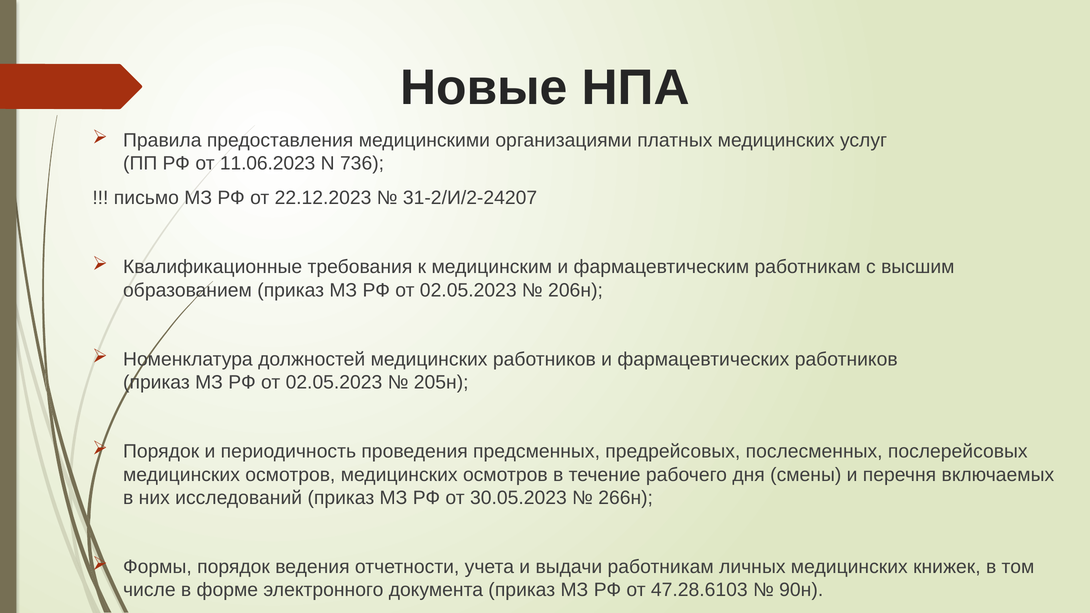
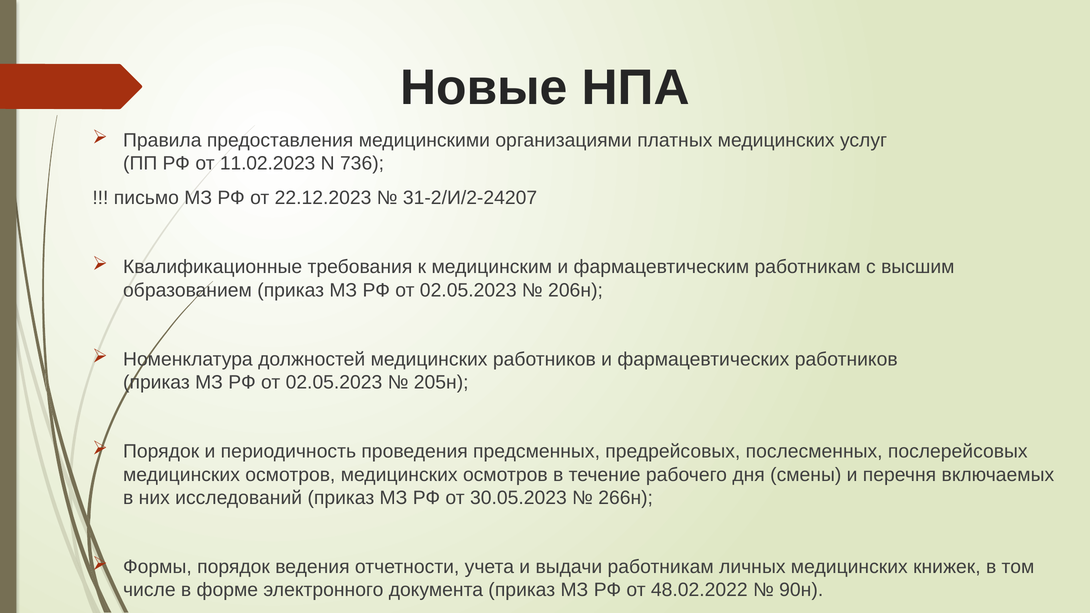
11.06.2023: 11.06.2023 -> 11.02.2023 (268, 163)
47.28.6103: 47.28.6103 -> 48.02.2022 (699, 590)
